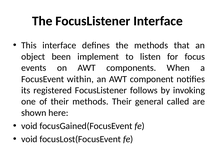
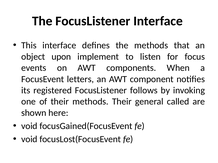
been: been -> upon (61, 57)
within: within -> letters (80, 79)
